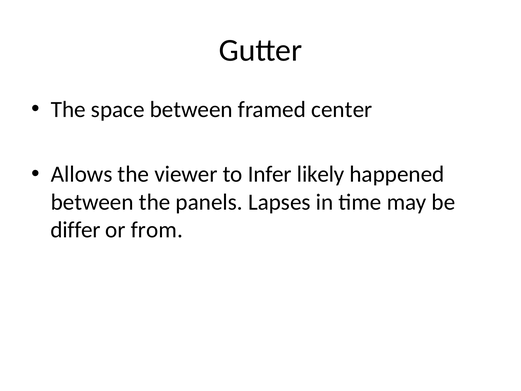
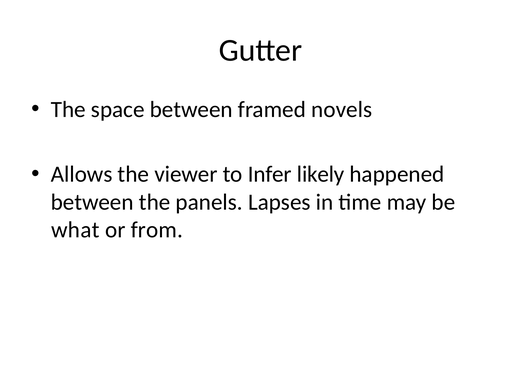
center: center -> novels (342, 109)
differ: differ -> what (75, 230)
